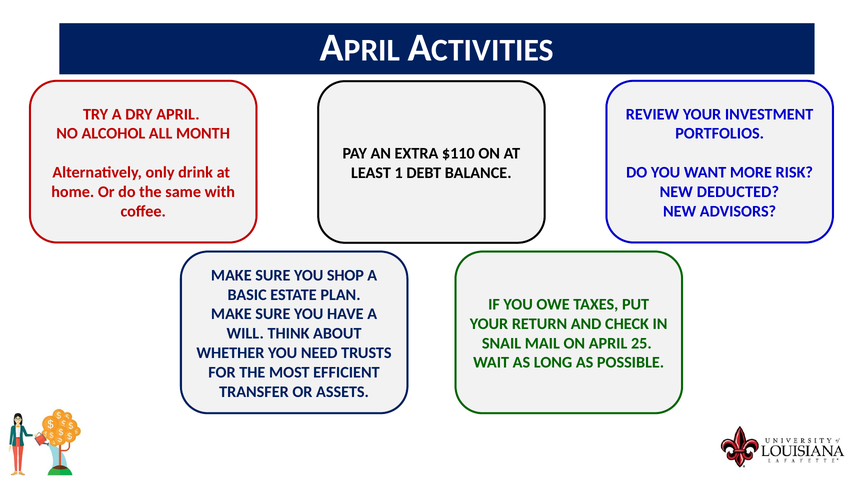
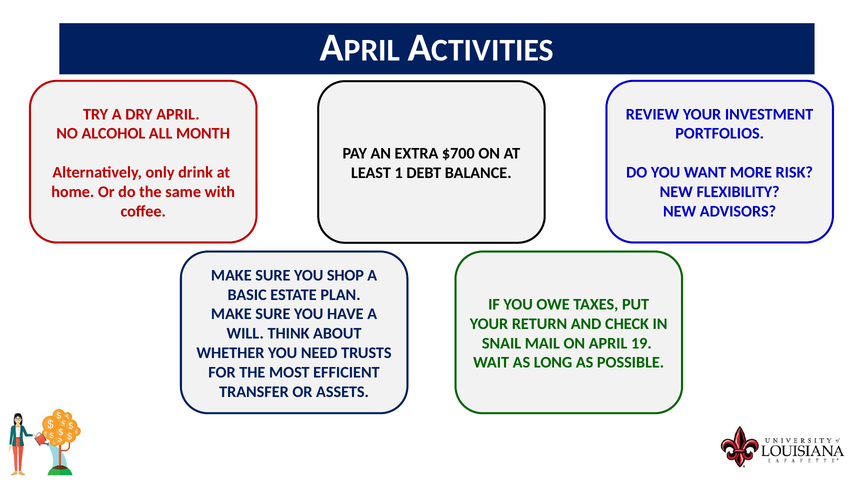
$110: $110 -> $700 (458, 154)
DEDUCTED: DEDUCTED -> FLEXIBILITY (738, 192)
25: 25 -> 19 (641, 344)
